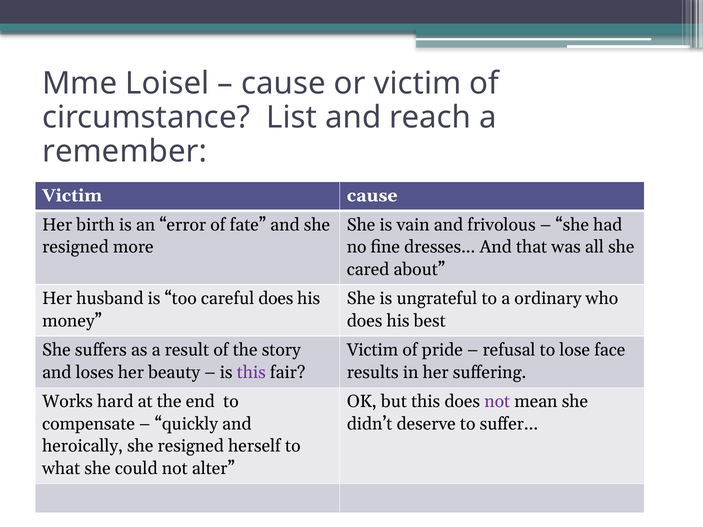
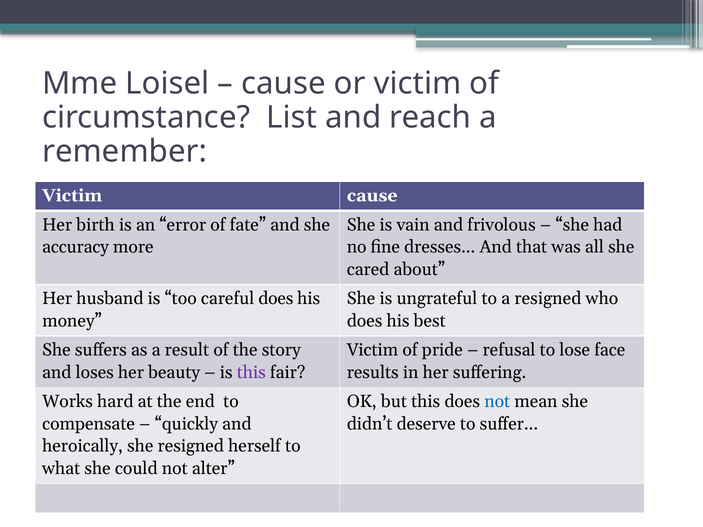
resigned: resigned -> accuracy (76, 247)
a ordinary: ordinary -> resigned (548, 299)
not colour: purple -> blue (497, 402)
